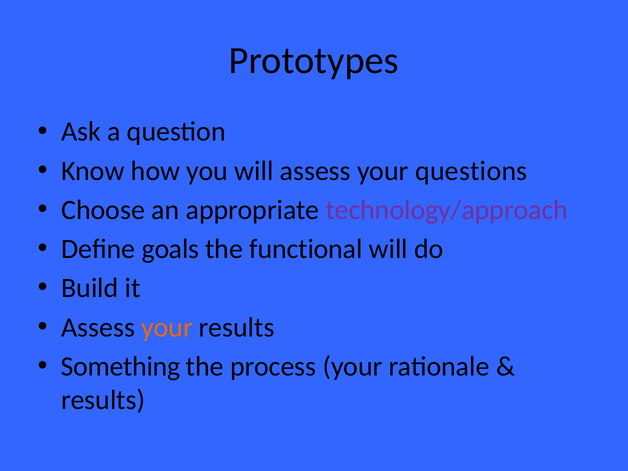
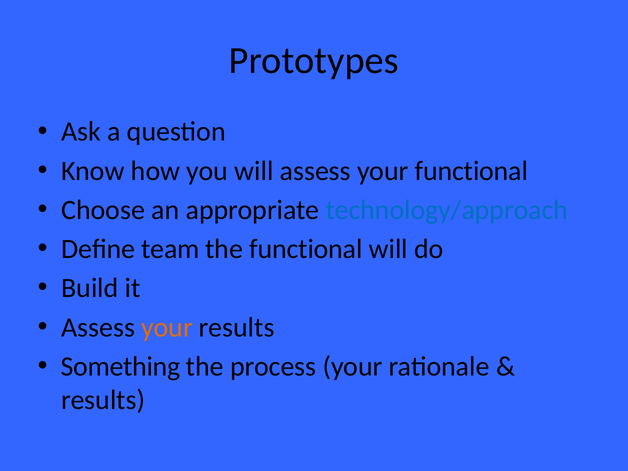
your questions: questions -> functional (471, 171)
technology/approach colour: purple -> blue (447, 210)
goals: goals -> team (170, 249)
